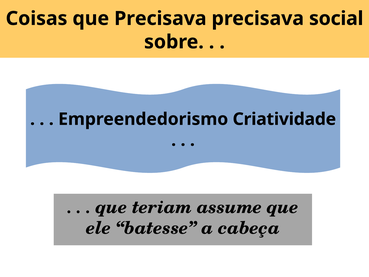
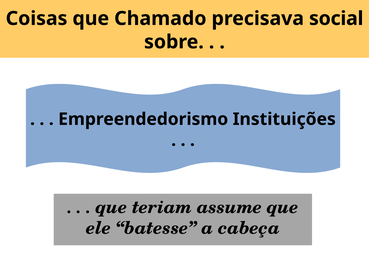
que Precisava: Precisava -> Chamado (160, 19)
Criatividade: Criatividade -> Instituições (284, 119)
